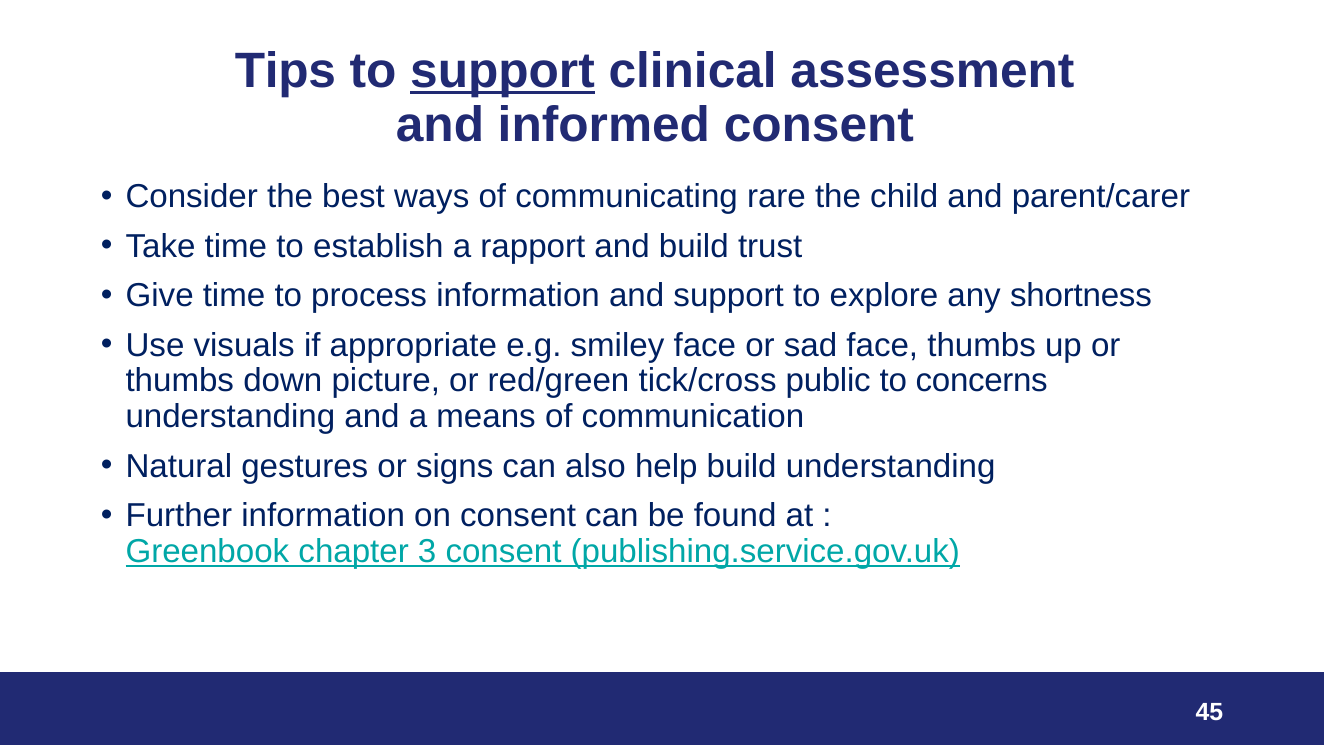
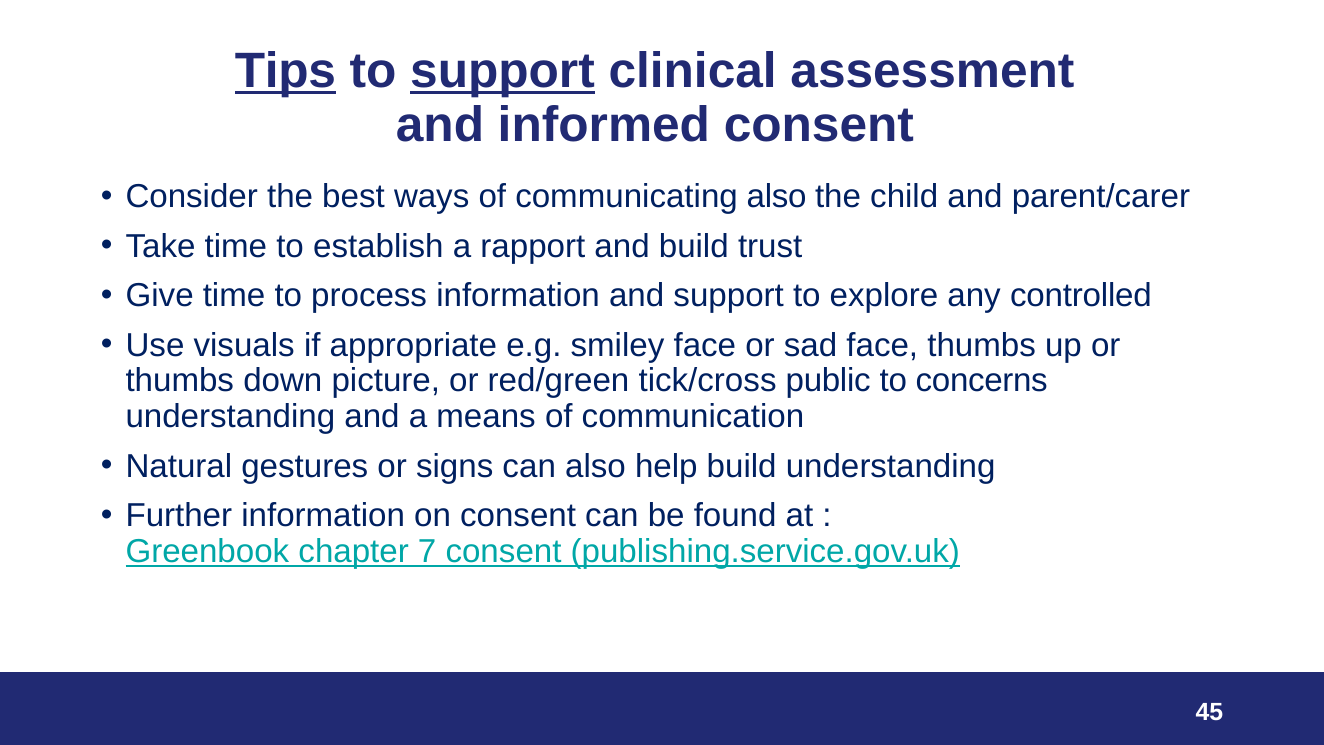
Tips underline: none -> present (285, 71)
communicating rare: rare -> also (777, 197)
shortness: shortness -> controlled (1081, 296)
3: 3 -> 7 (427, 551)
